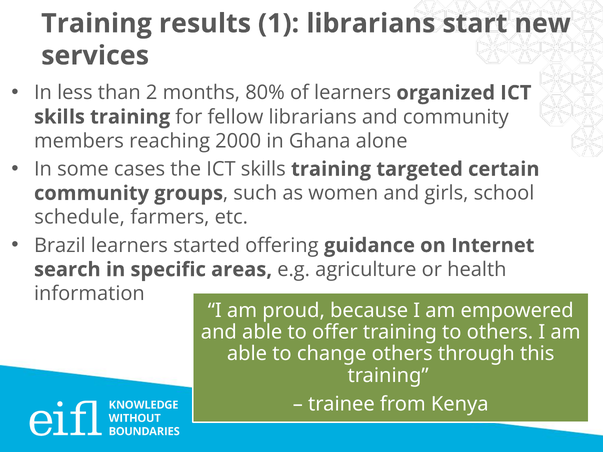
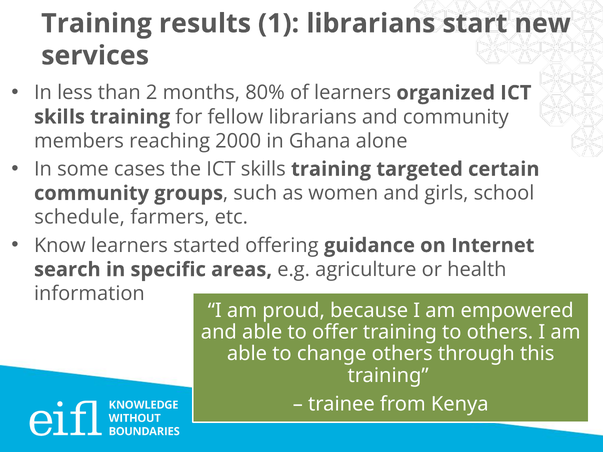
Brazil: Brazil -> Know (60, 246)
